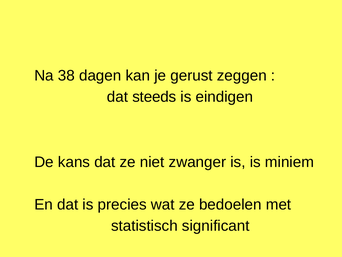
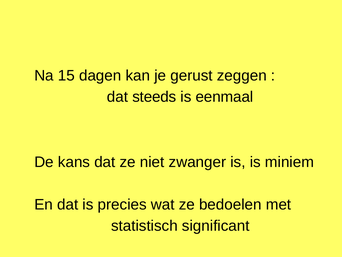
38: 38 -> 15 (66, 75)
eindigen: eindigen -> eenmaal (224, 97)
